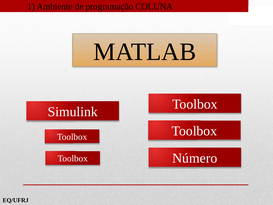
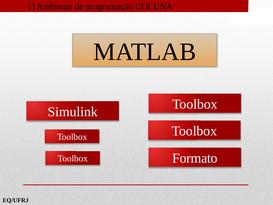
Número: Número -> Formato (195, 158)
